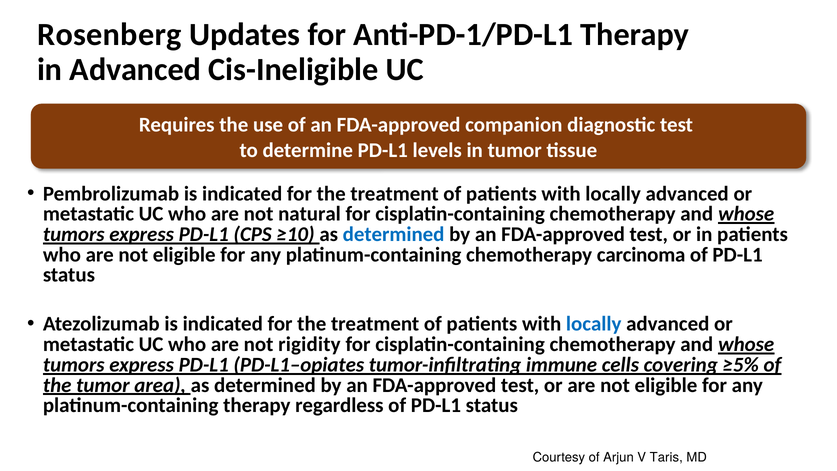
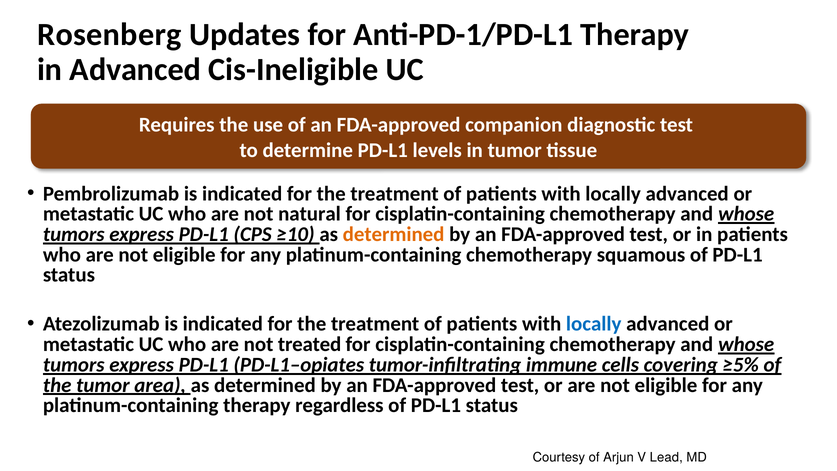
determined colour: blue -> orange (394, 234)
carcinoma: carcinoma -> squamous (641, 255)
rigidity: rigidity -> treated (310, 344)
Taris: Taris -> Lead (666, 457)
